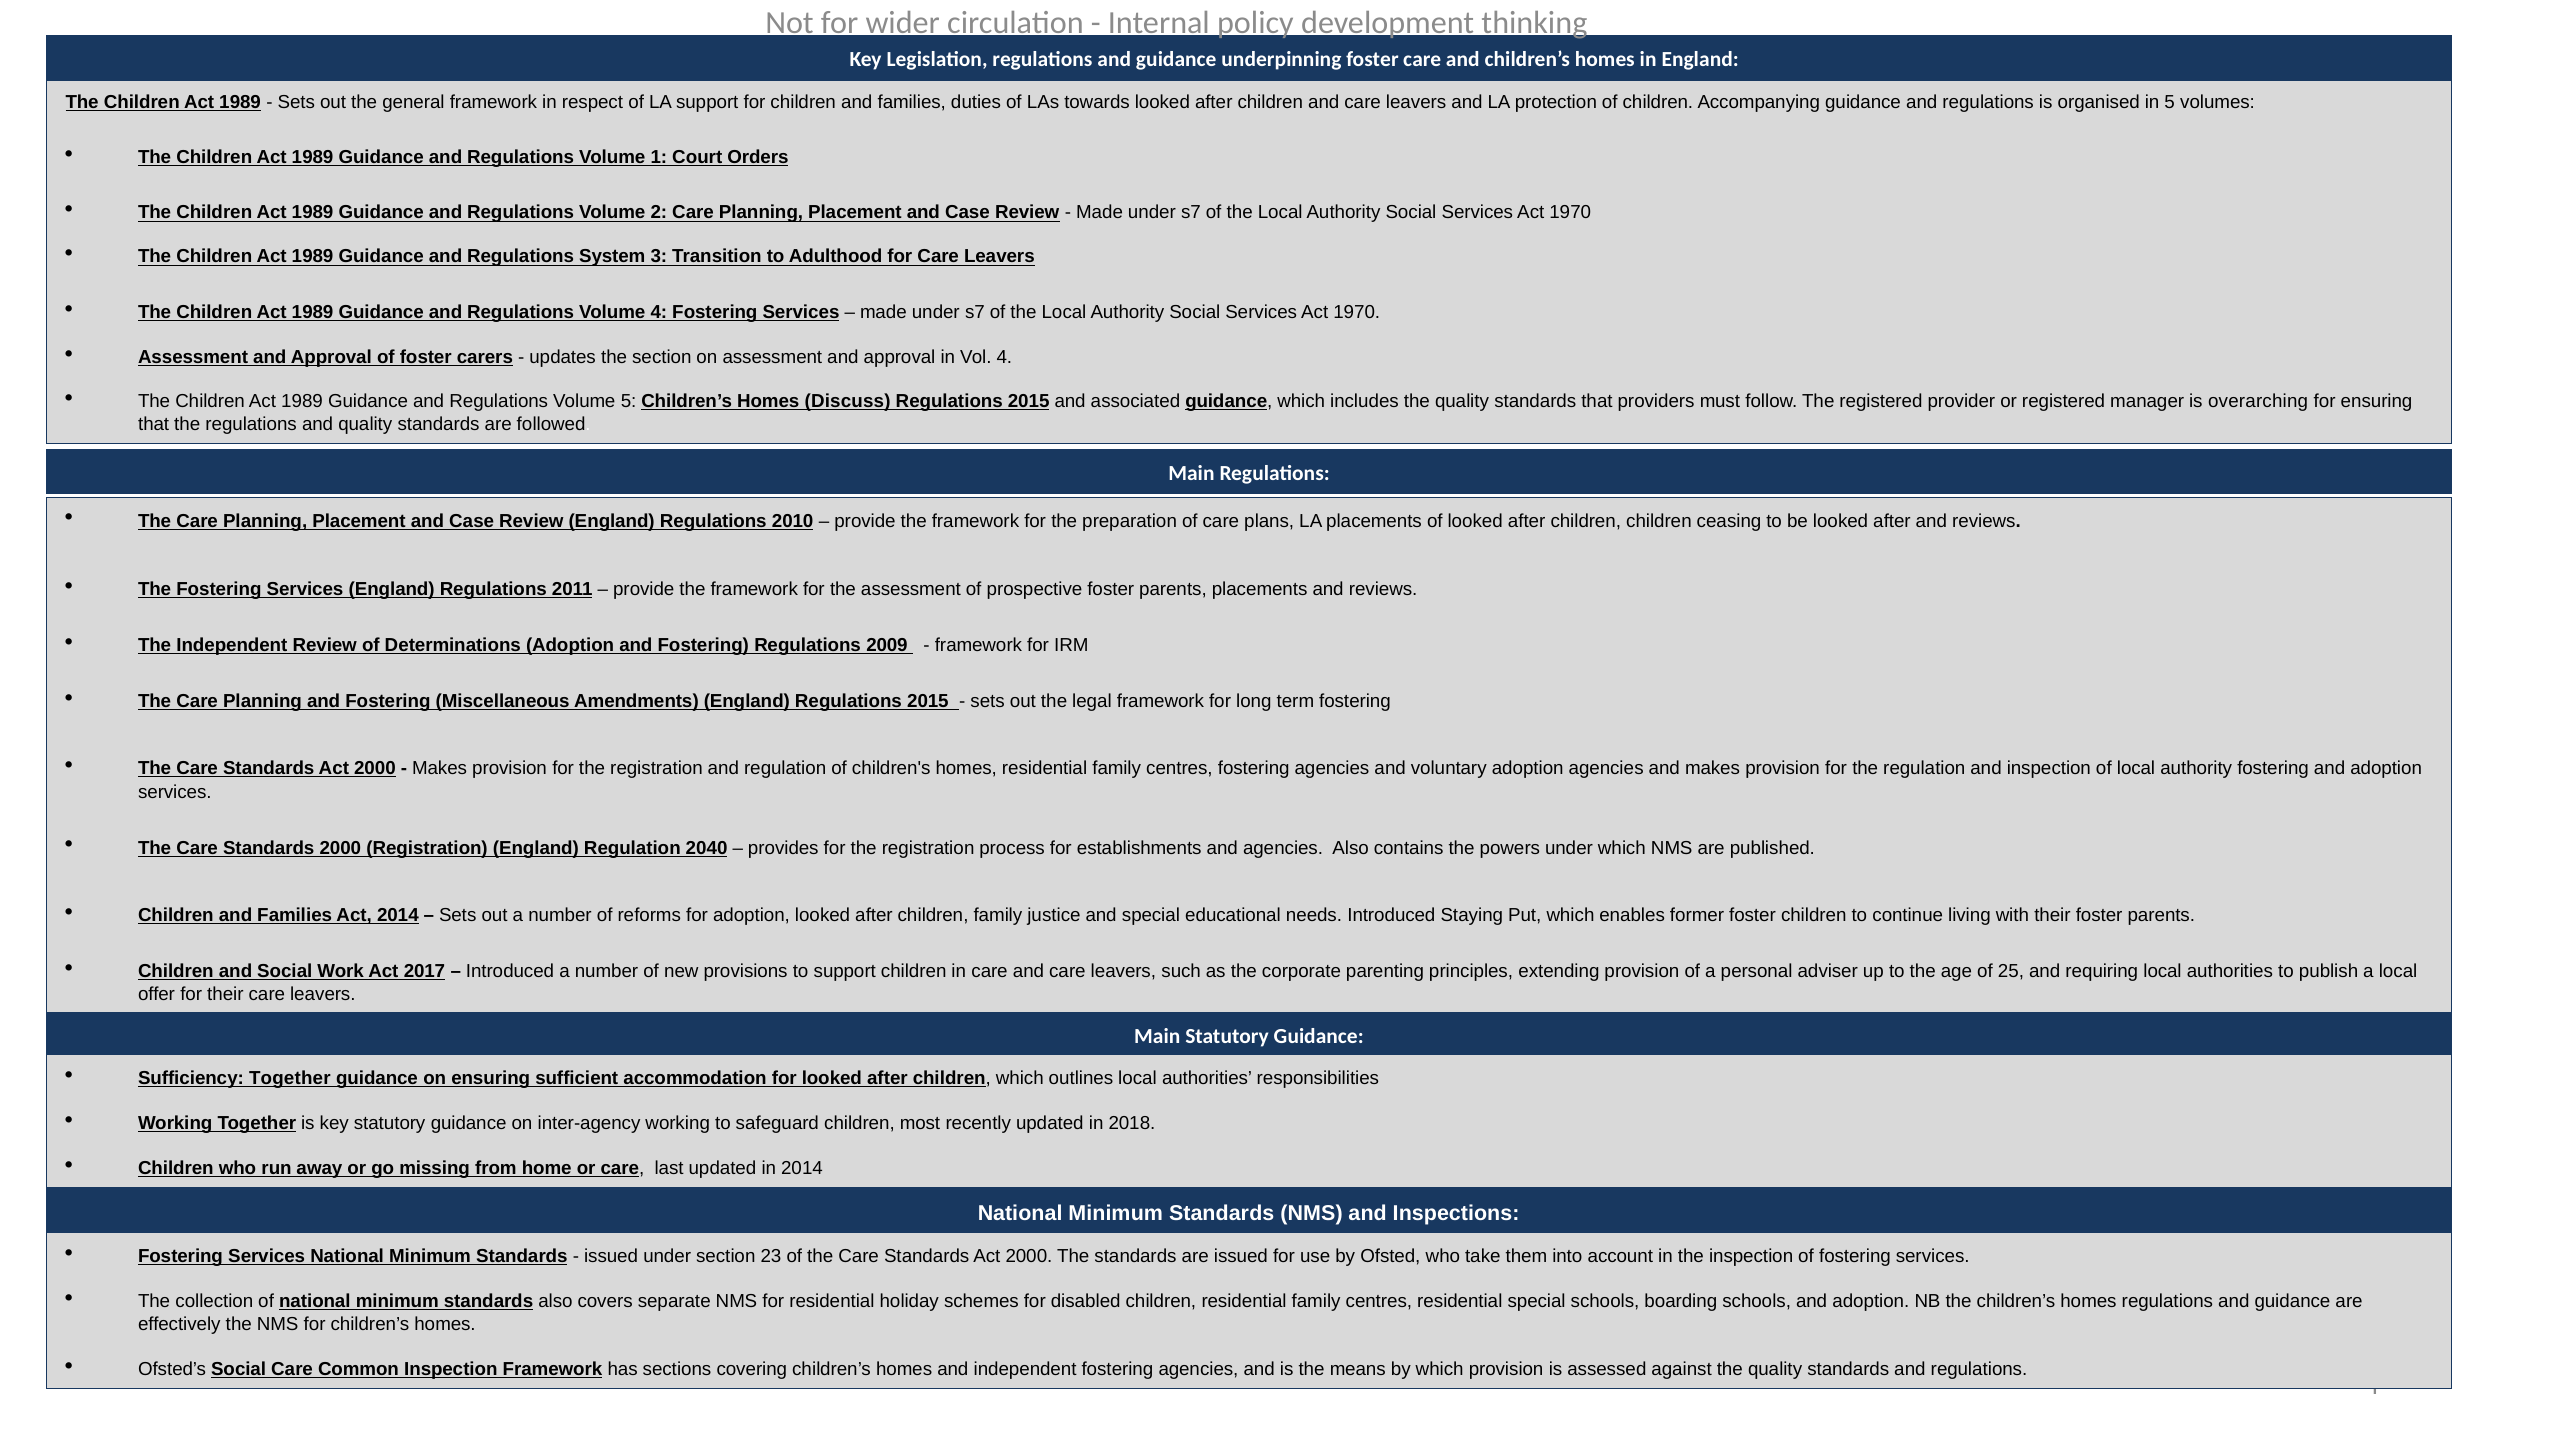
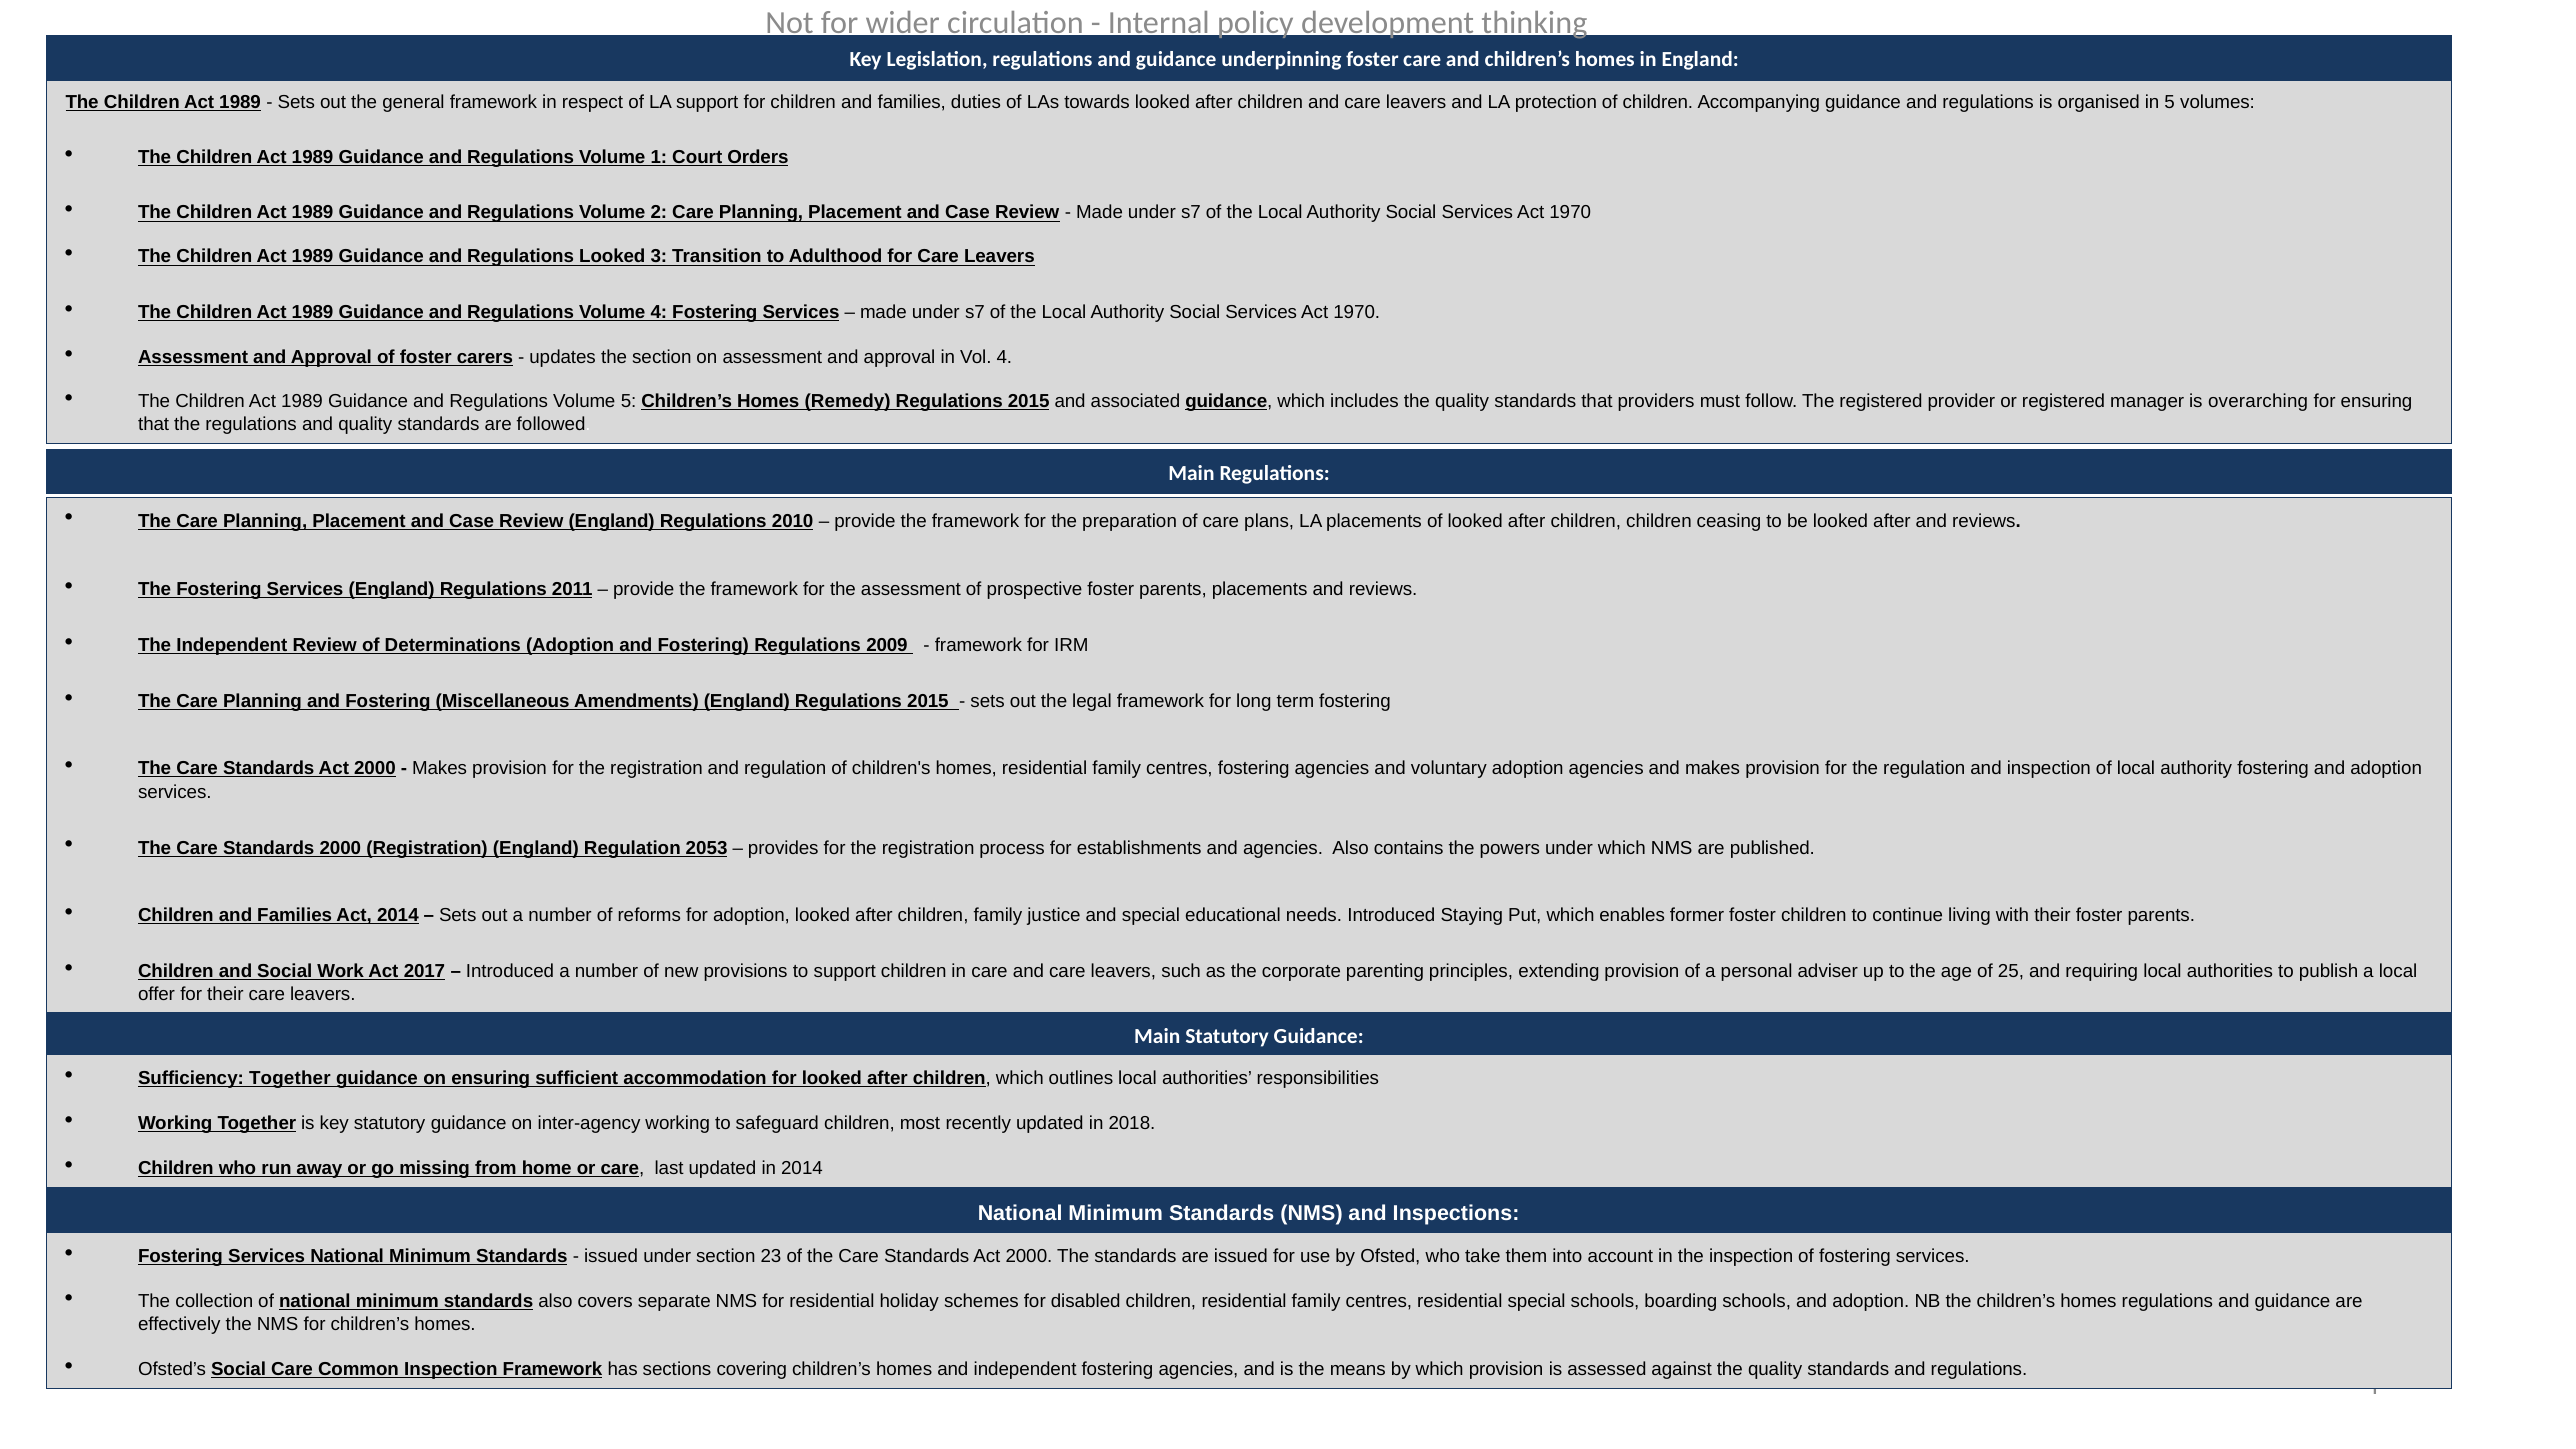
Regulations System: System -> Looked (612, 257)
Discuss: Discuss -> Remedy (848, 401)
2040: 2040 -> 2053 (707, 848)
